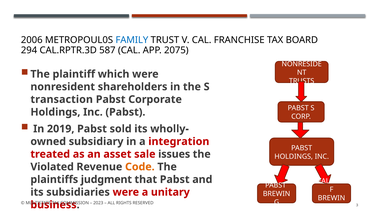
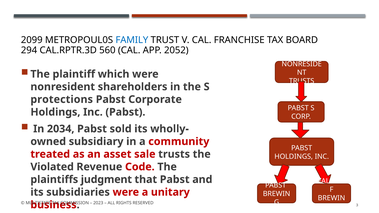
2006: 2006 -> 2099 (32, 40)
587: 587 -> 560 (107, 50)
2075: 2075 -> 2052 (176, 50)
transaction: transaction -> protections (62, 99)
2019: 2019 -> 2034 (61, 129)
integration: integration -> community (179, 142)
sale issues: issues -> trusts (174, 154)
Code colour: orange -> red (140, 167)
